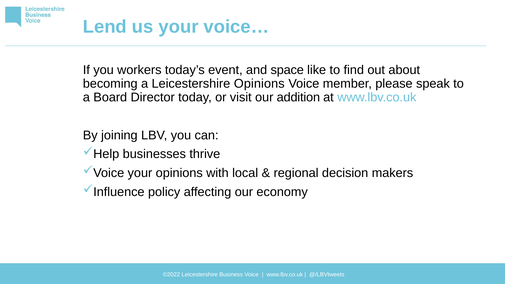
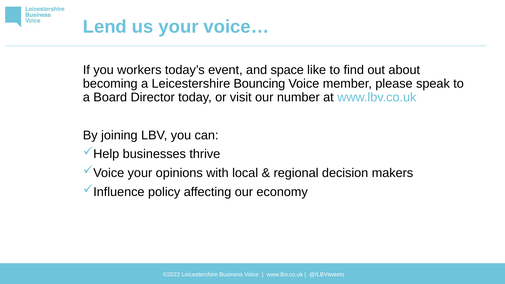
Leicestershire Opinions: Opinions -> Bouncing (259, 84)
addition: addition -> number (298, 97)
